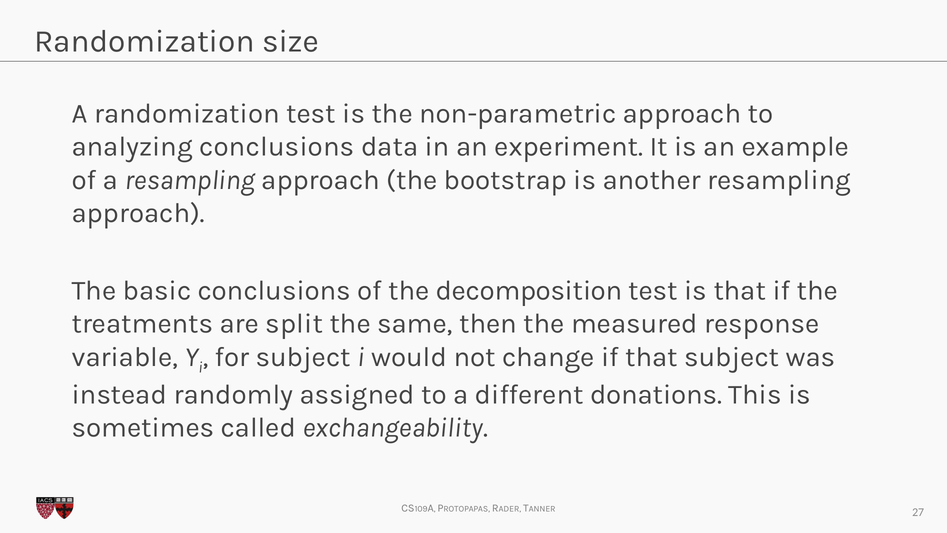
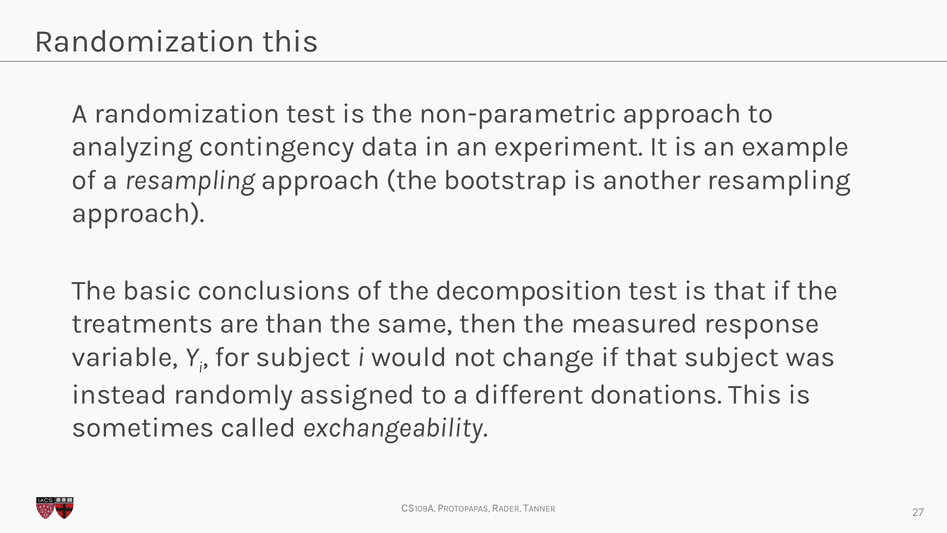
Randomization size: size -> this (290, 41)
analyzing conclusions: conclusions -> contingency (277, 147)
split: split -> than (294, 324)
